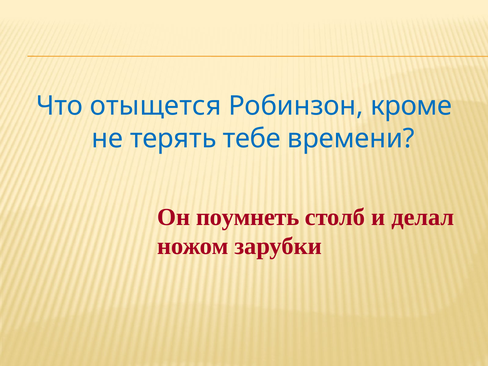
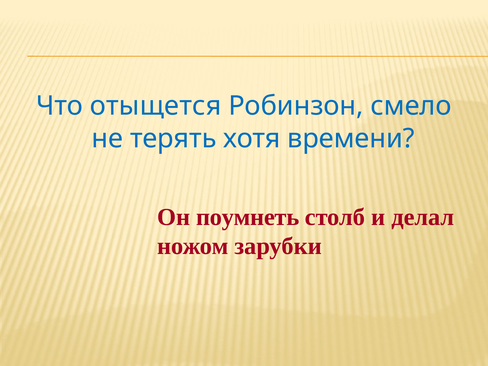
кроме: кроме -> смело (411, 106)
тебе: тебе -> хотя (252, 138)
